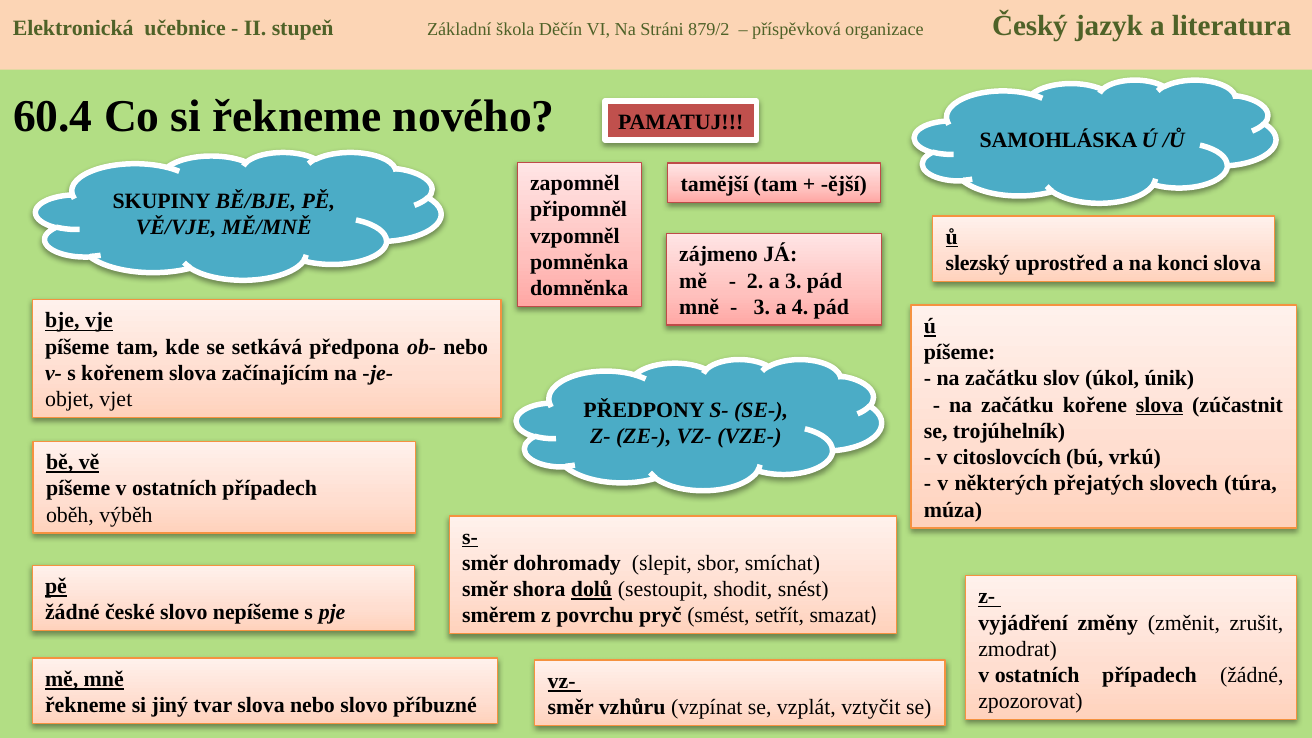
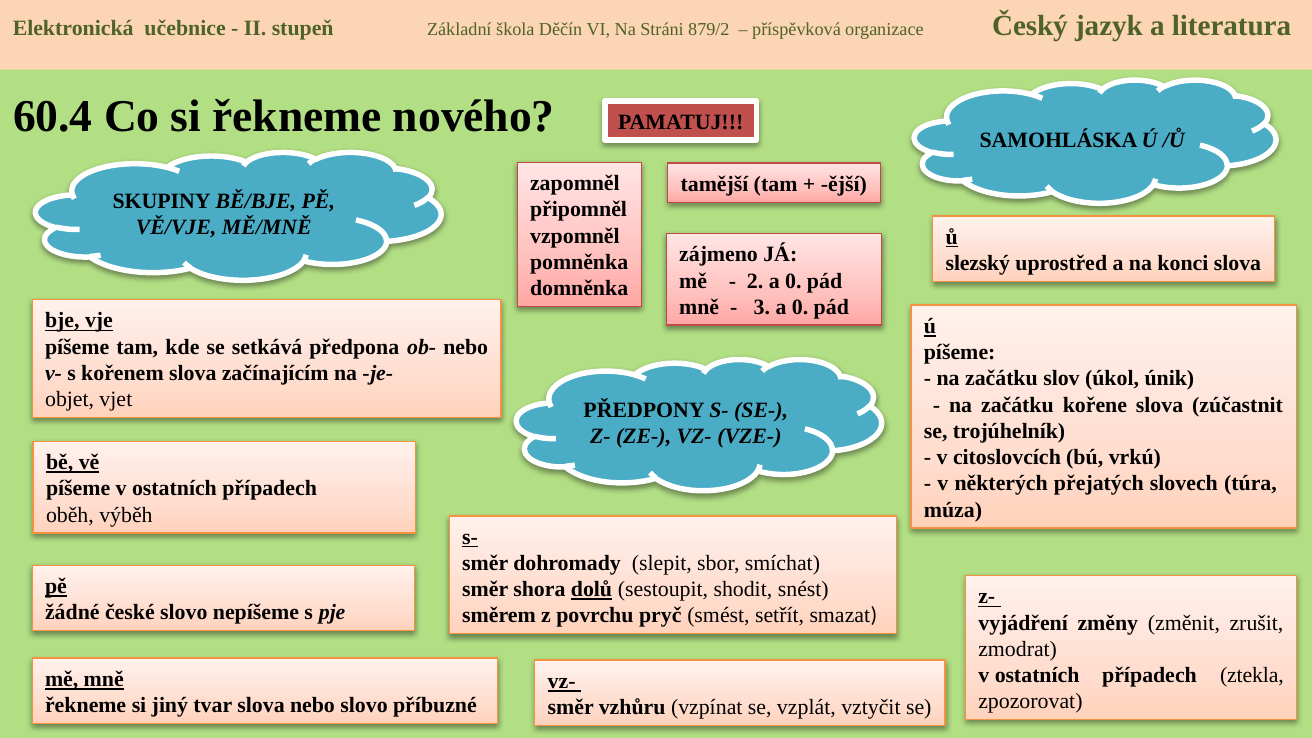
2 a 3: 3 -> 0 (793, 281)
3 a 4: 4 -> 0 (800, 307)
slova underline: present -> none (1160, 405)
případech žádné: žádné -> ztekla (1252, 675)
